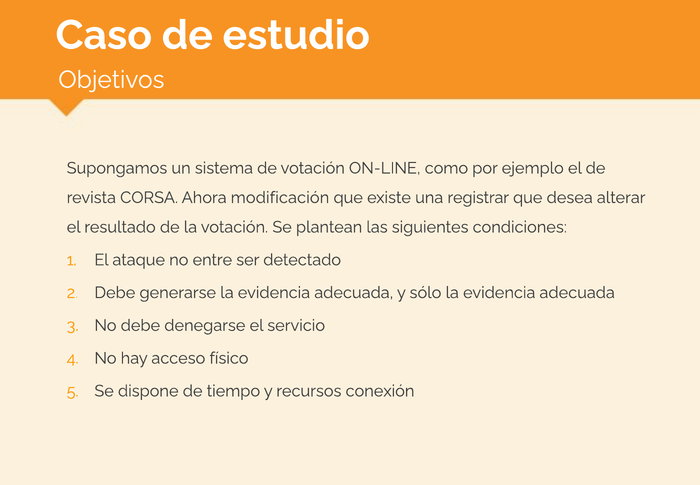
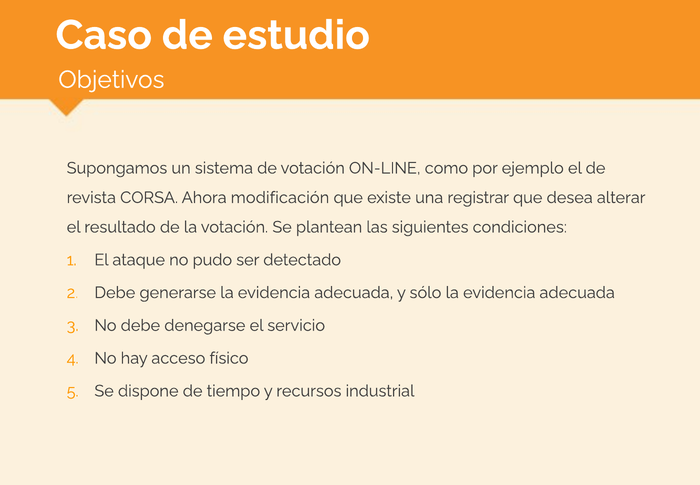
entre: entre -> pudo (212, 260)
conexión: conexión -> industrial (380, 391)
